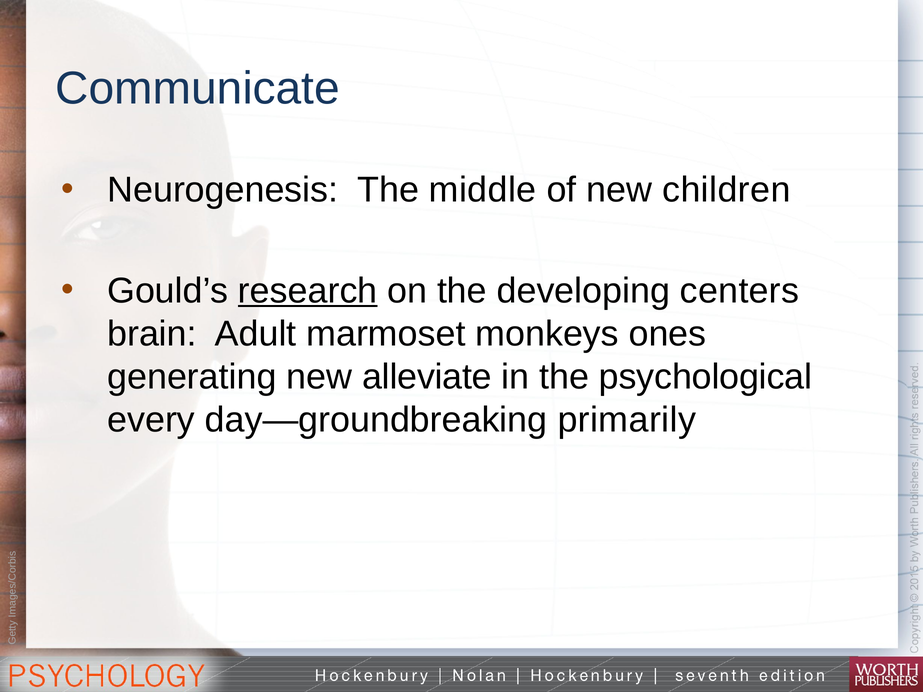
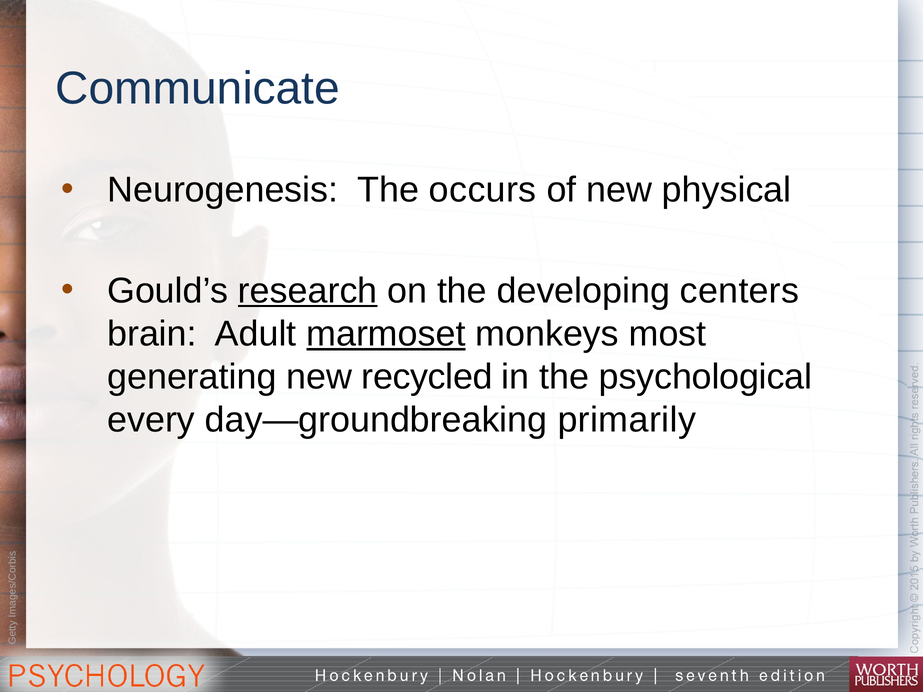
middle: middle -> occurs (483, 190)
children: children -> physical (727, 190)
marmoset underline: none -> present (386, 334)
ones: ones -> most (667, 334)
alleviate: alleviate -> recycled (427, 377)
